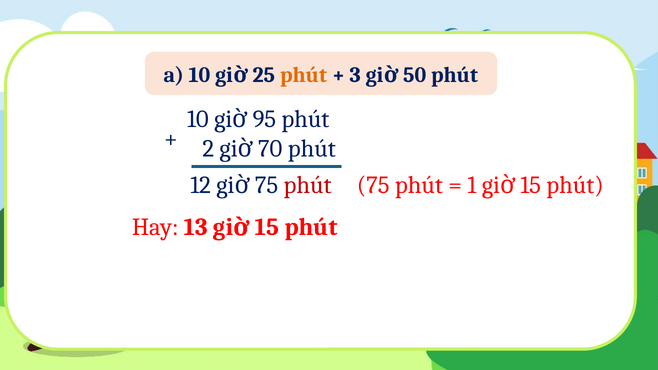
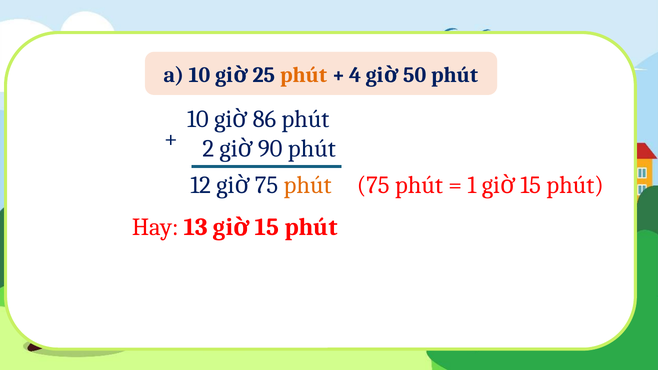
3: 3 -> 4 (356, 75)
95: 95 -> 86 (264, 119)
70: 70 -> 90 (270, 149)
phút colour: red -> orange (308, 185)
